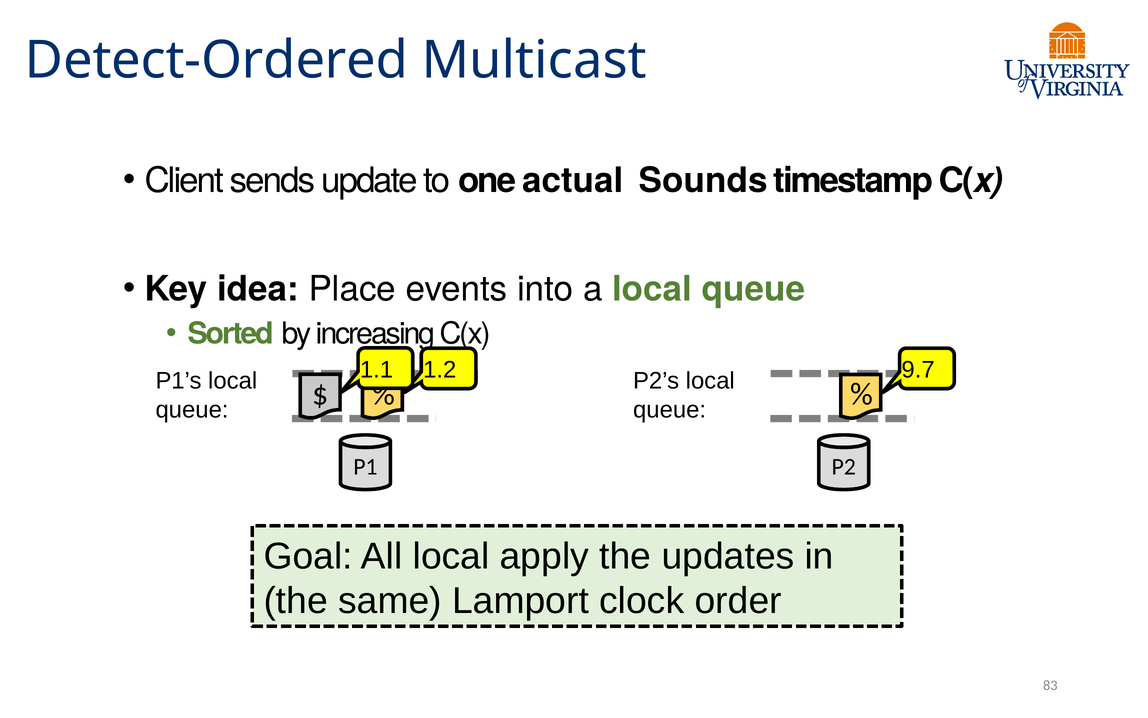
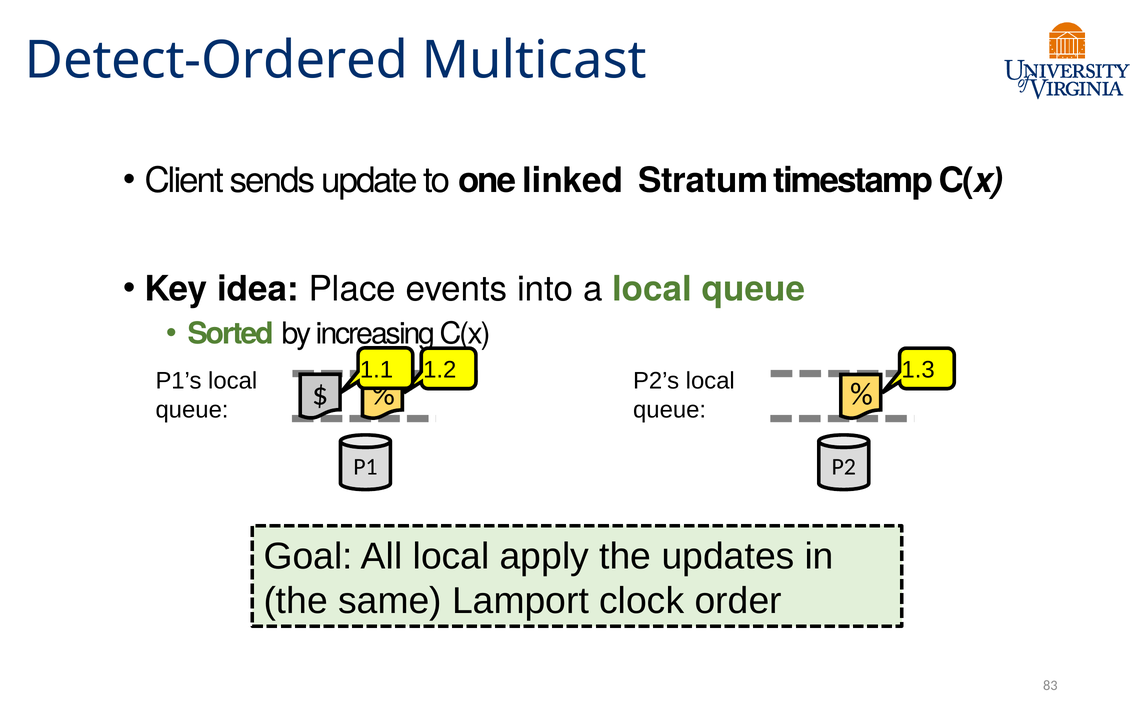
actual: actual -> linked (573, 181)
Sounds: Sounds -> Stratum (703, 181)
9.7: 9.7 -> 1.3 (918, 370)
